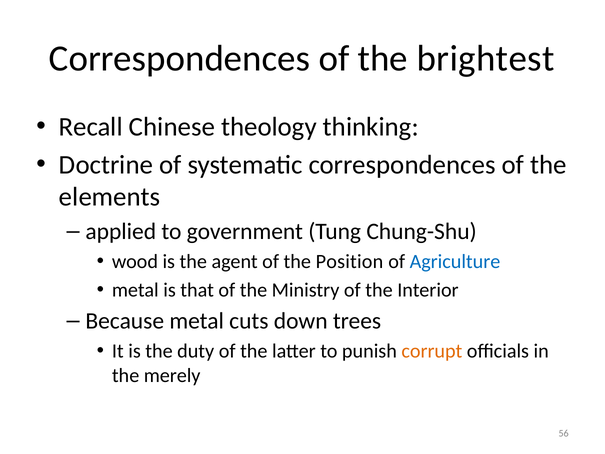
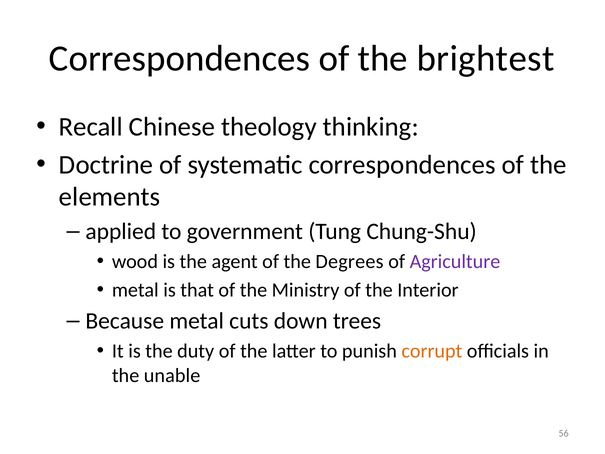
Position: Position -> Degrees (349, 262)
Agriculture colour: blue -> purple (455, 262)
merely: merely -> unable (172, 375)
